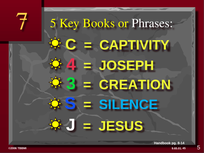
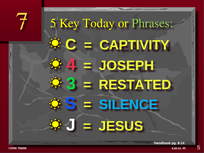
Books: Books -> Today (99, 23)
Phrases colour: white -> light green (152, 23)
CREATION: CREATION -> RESTATED (135, 85)
